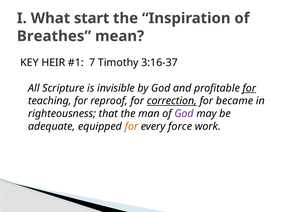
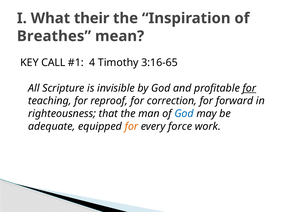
start: start -> their (92, 18)
HEIR: HEIR -> CALL (53, 63)
7: 7 -> 4 (92, 63)
3:16-37: 3:16-37 -> 3:16-65 (160, 63)
correction underline: present -> none (172, 101)
became: became -> forward (235, 101)
God colour: purple -> blue (184, 113)
